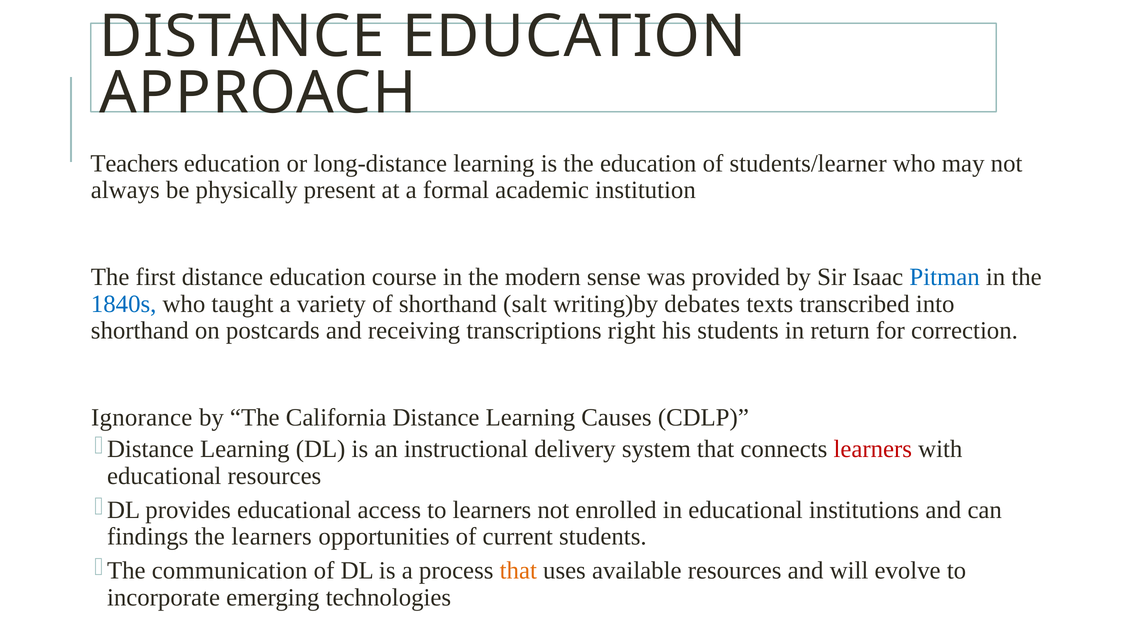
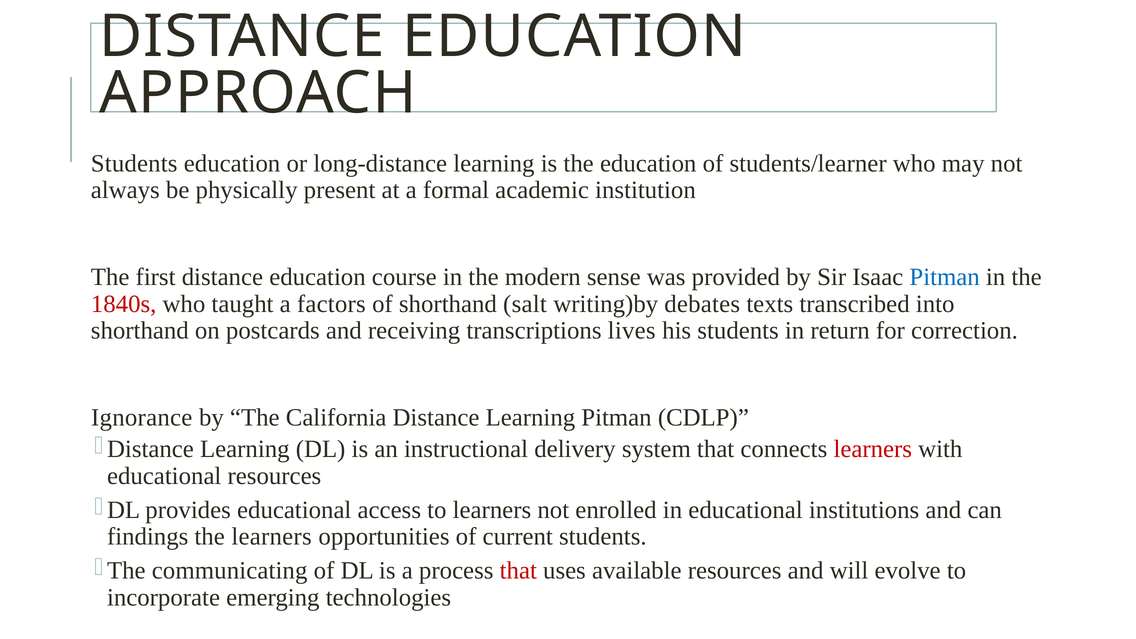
Teachers: Teachers -> Students (134, 163)
1840s colour: blue -> red (124, 304)
variety: variety -> factors (331, 304)
right: right -> lives (632, 331)
Learning Causes: Causes -> Pitman (616, 417)
communication: communication -> communicating (230, 571)
that colour: orange -> red (518, 571)
